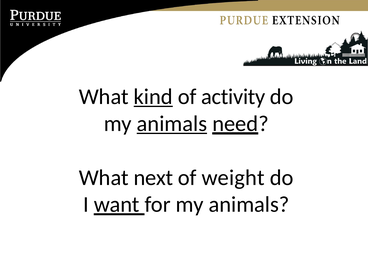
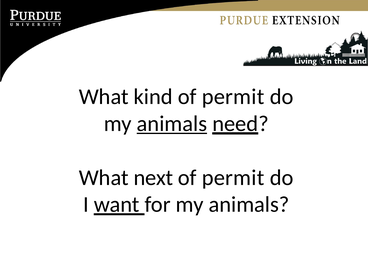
kind underline: present -> none (153, 97)
activity: activity -> permit (233, 97)
weight: weight -> permit (233, 178)
